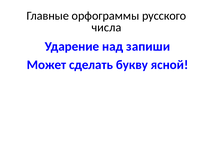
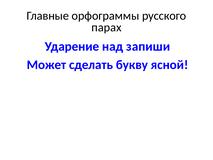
числа: числа -> парах (106, 27)
